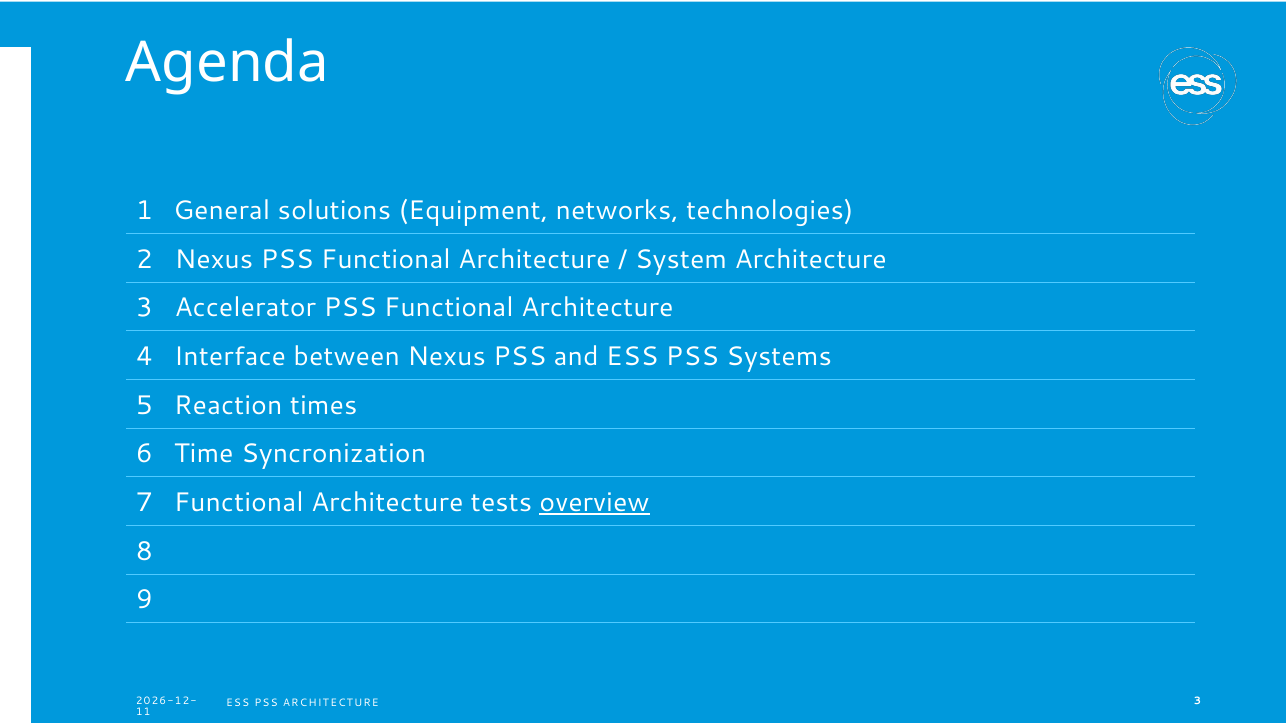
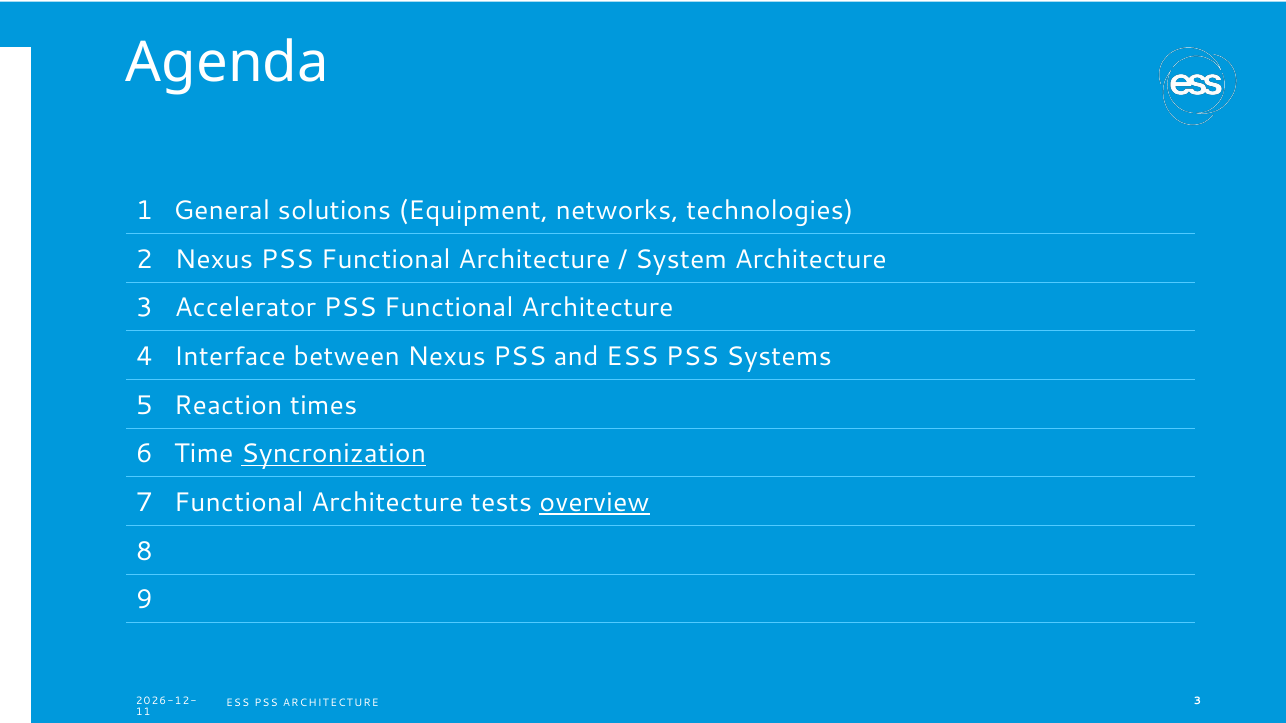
Syncronization underline: none -> present (334, 454)
